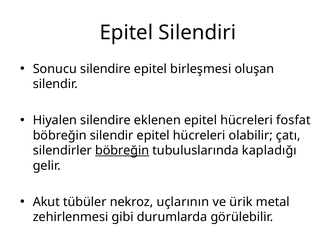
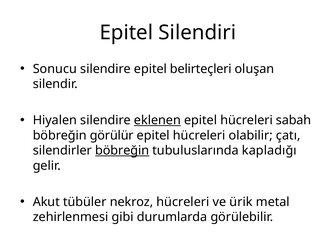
birleşmesi: birleşmesi -> belirteçleri (201, 69)
eklenen underline: none -> present (157, 120)
fosfat: fosfat -> sabah (294, 120)
böbreğin silendir: silendir -> görülür (112, 135)
nekroz uçlarının: uçlarının -> hücreleri (183, 202)
